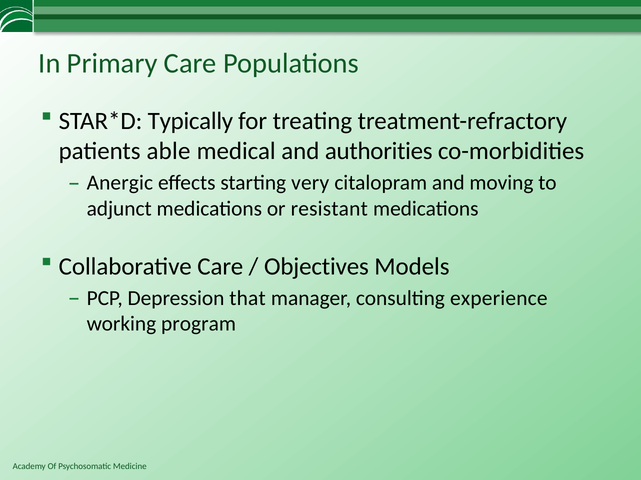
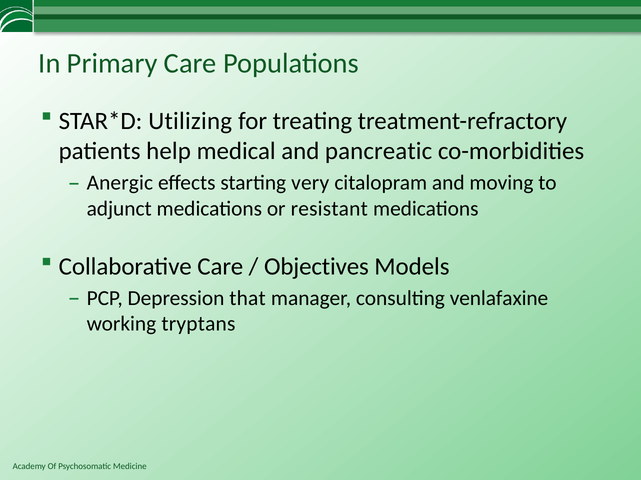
Typically: Typically -> Utilizing (190, 121)
able: able -> help (169, 151)
authorities: authorities -> pancreatic (379, 151)
experience: experience -> venlafaxine (499, 299)
program: program -> tryptans (198, 324)
